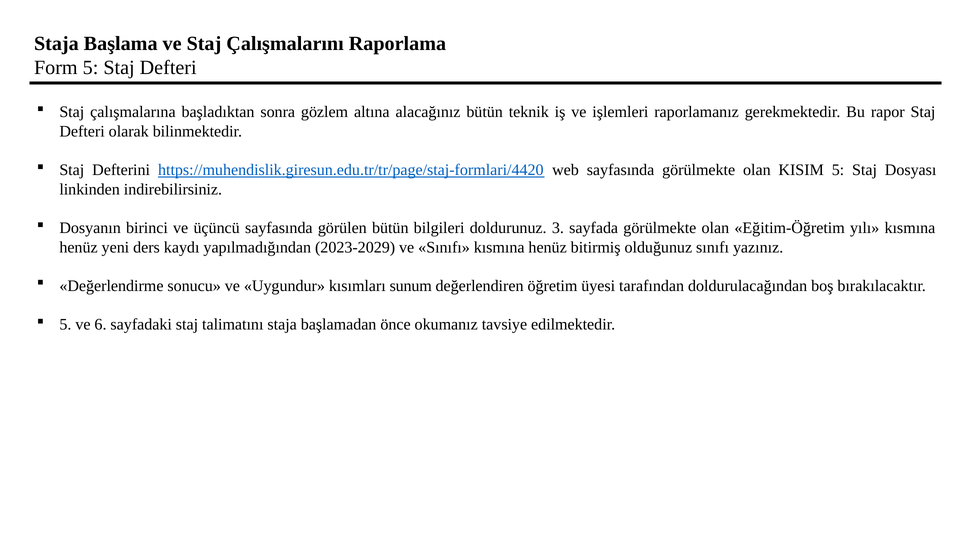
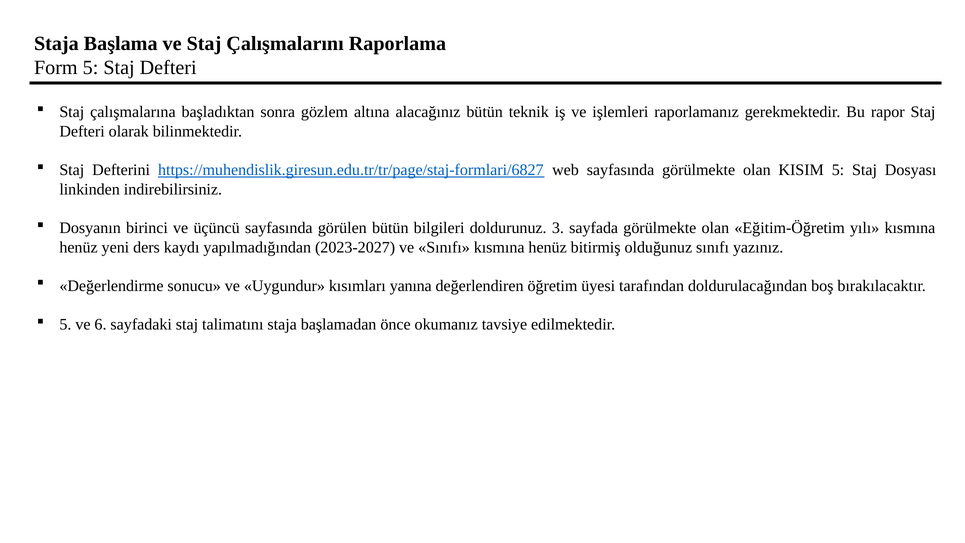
https://muhendislik.giresun.edu.tr/tr/page/staj-formlari/4420: https://muhendislik.giresun.edu.tr/tr/page/staj-formlari/4420 -> https://muhendislik.giresun.edu.tr/tr/page/staj-formlari/6827 (351, 170)
2023-2029: 2023-2029 -> 2023-2027 (355, 247)
sunum: sunum -> yanına (411, 286)
